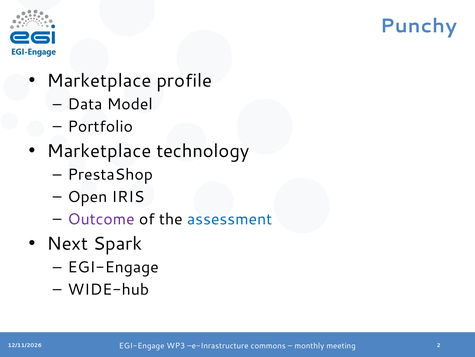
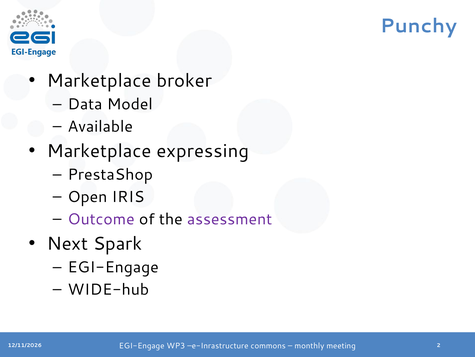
profile: profile -> broker (184, 81)
Portfolio: Portfolio -> Available (100, 126)
technology: technology -> expressing (203, 151)
assessment colour: blue -> purple (230, 219)
